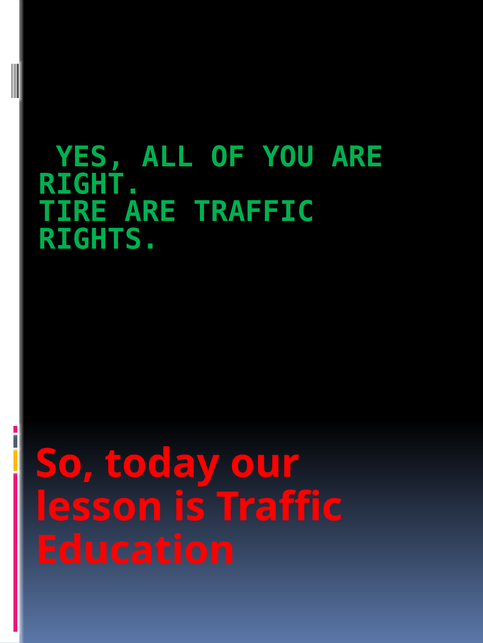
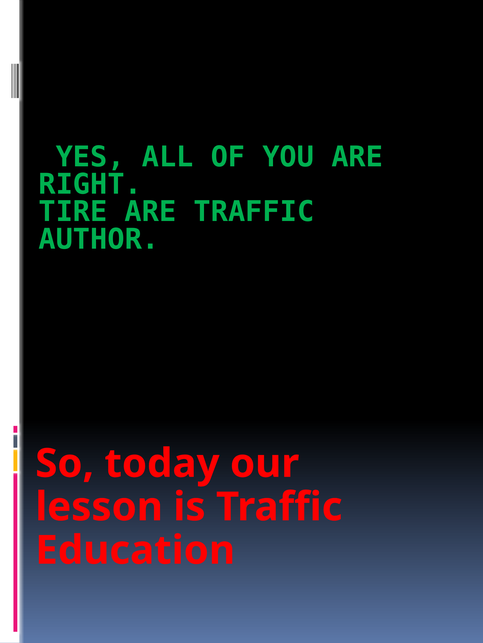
RIGHTS: RIGHTS -> AUTHOR (99, 240)
